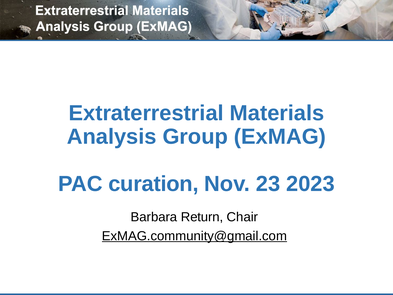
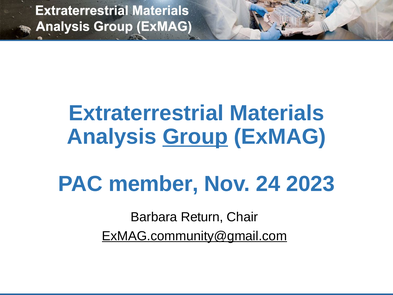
Group underline: none -> present (195, 137)
curation: curation -> member (153, 184)
23: 23 -> 24 (268, 184)
